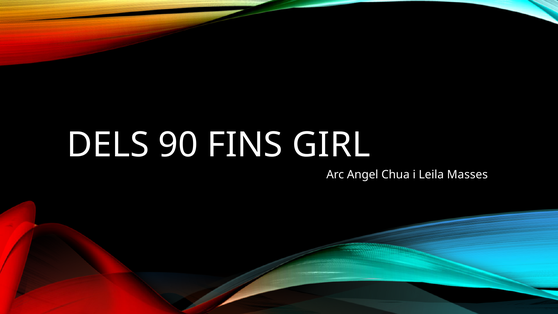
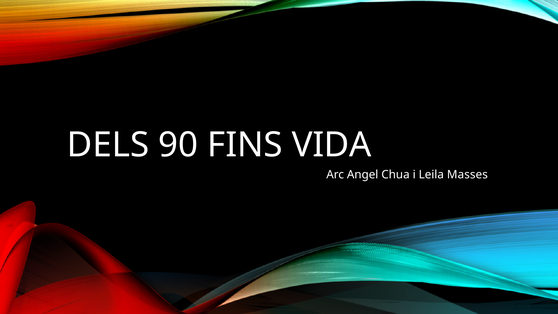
GIRL: GIRL -> VIDA (332, 145)
